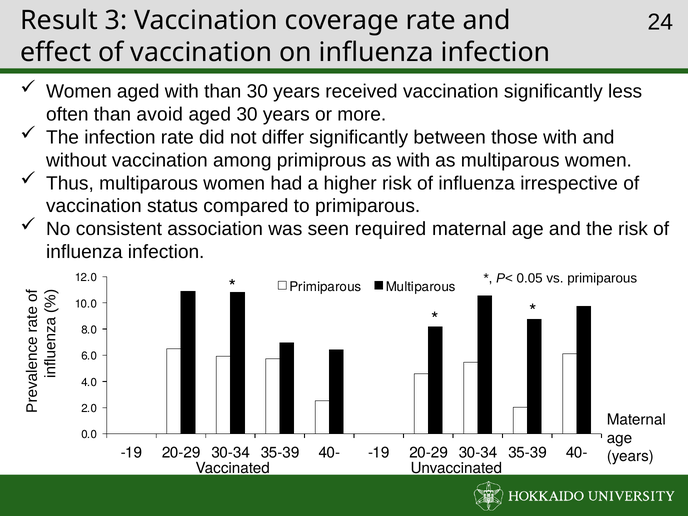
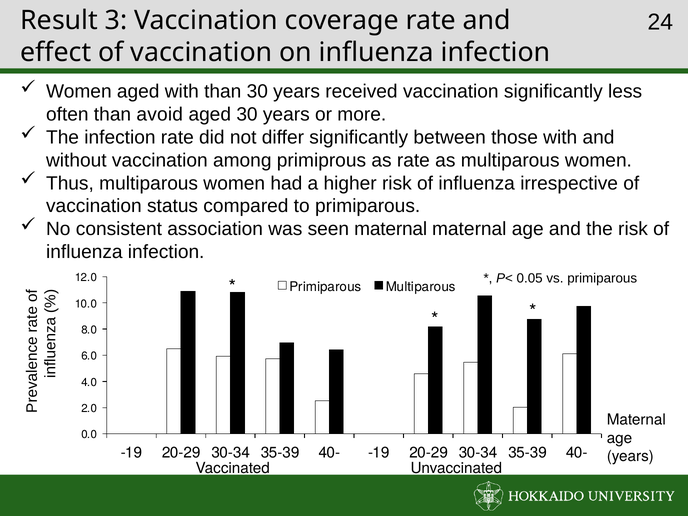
as with: with -> rate (413, 160)
seen required: required -> maternal (391, 229)
